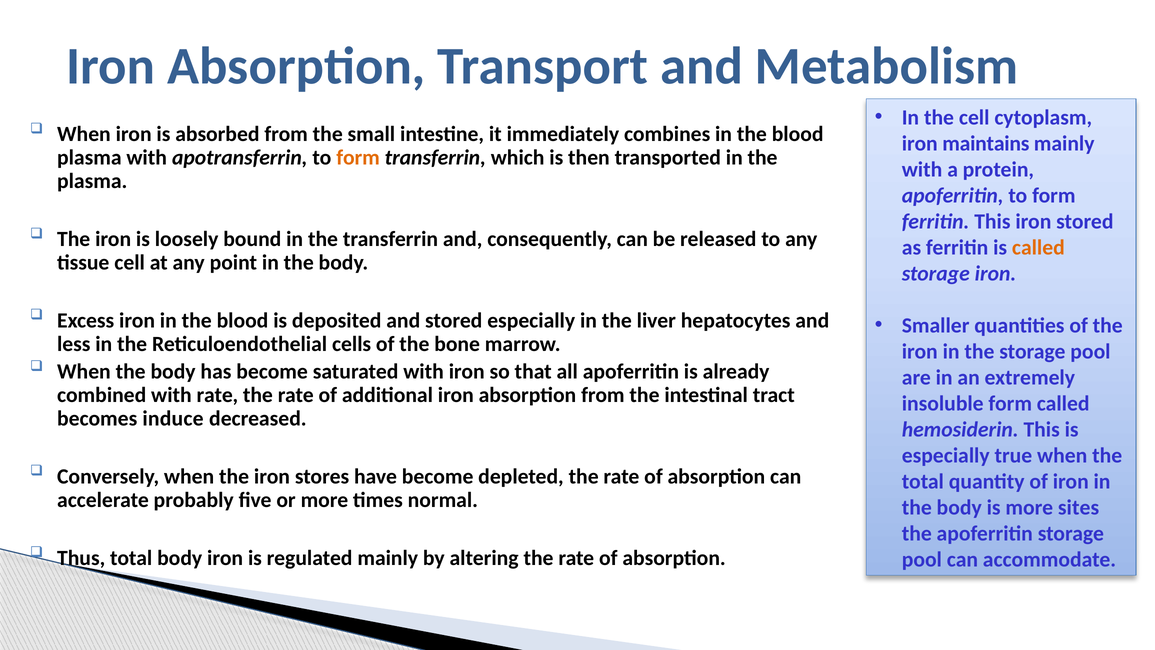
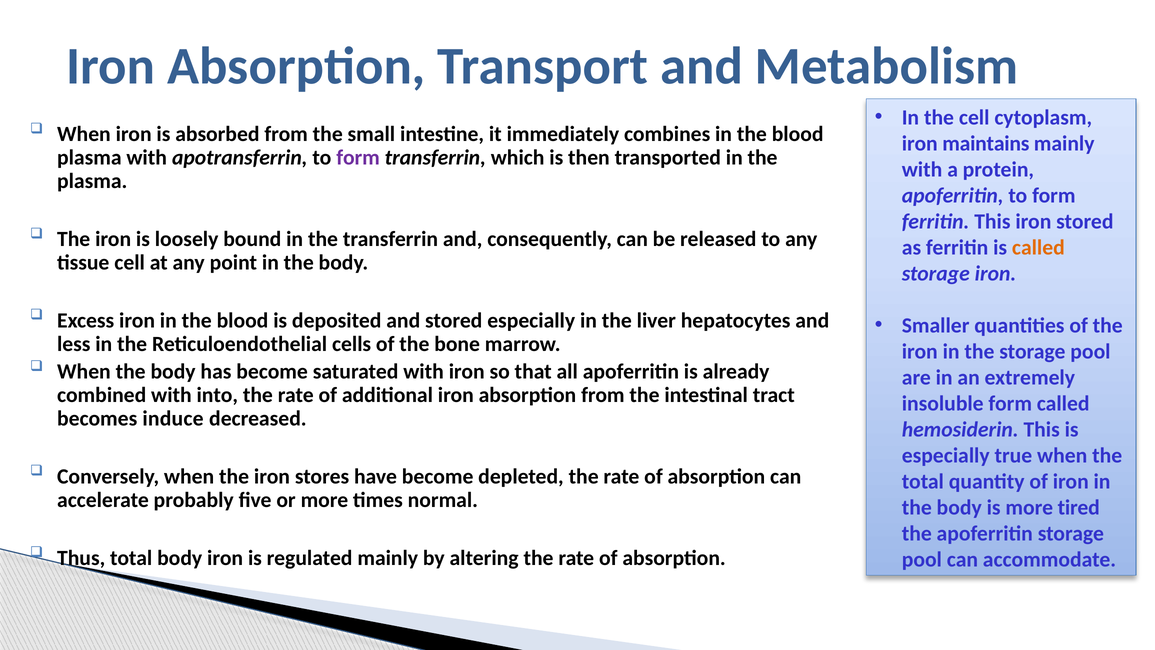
form colour: orange -> purple (358, 158)
with rate: rate -> into (217, 395)
sites: sites -> tired (1079, 507)
